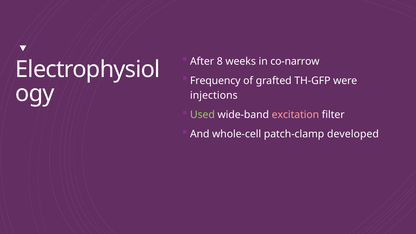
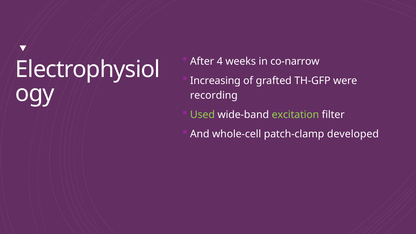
8: 8 -> 4 (220, 61)
Frequency: Frequency -> Increasing (215, 81)
injections: injections -> recording (214, 96)
excitation colour: pink -> light green (295, 115)
